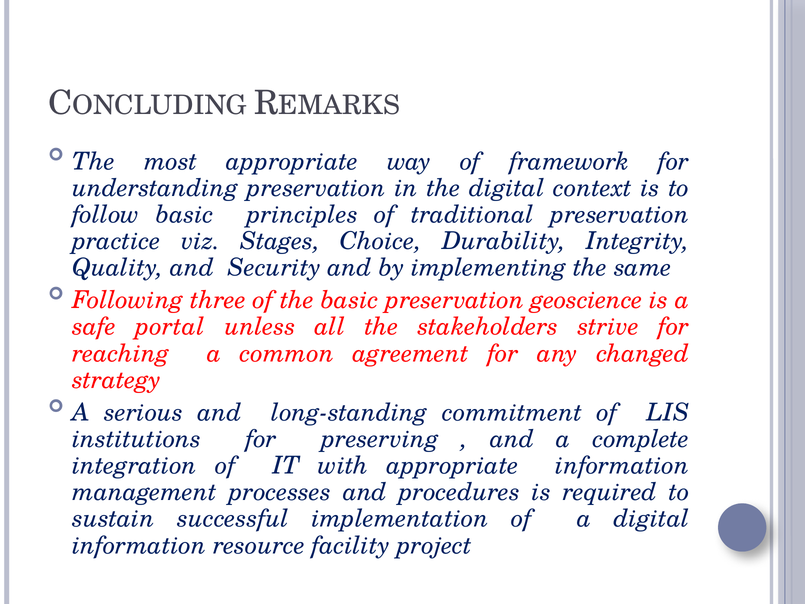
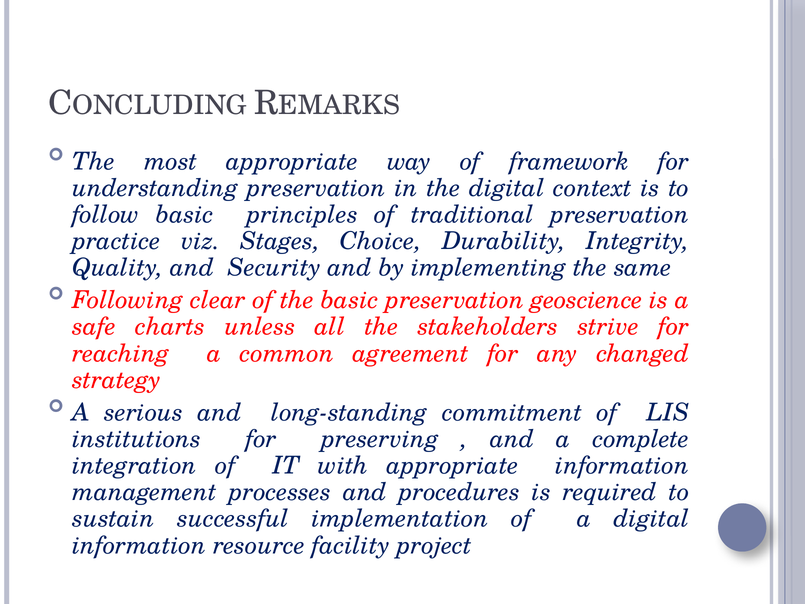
three: three -> clear (218, 300)
portal: portal -> charts (170, 327)
